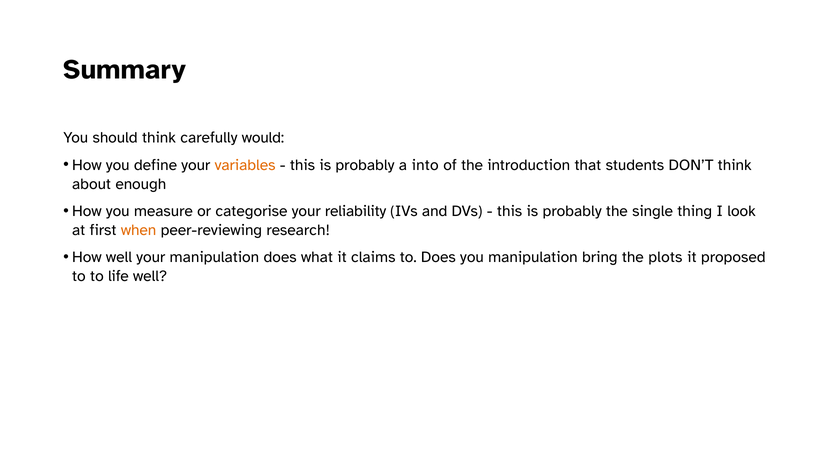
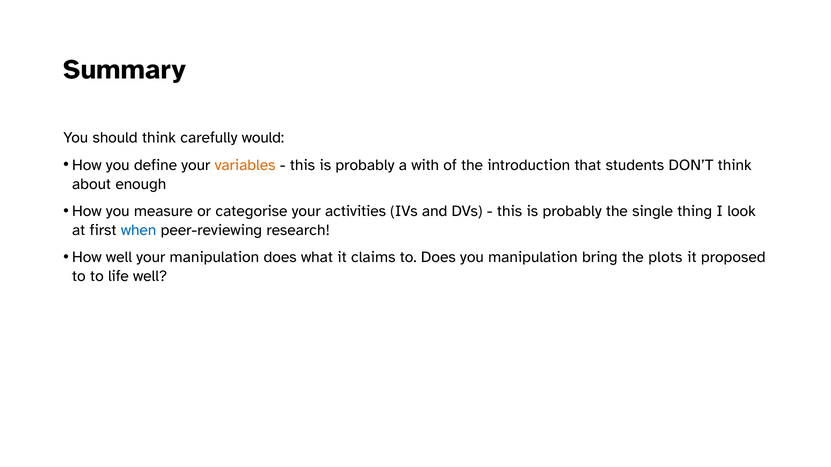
into: into -> with (425, 165)
reliability: reliability -> activities (356, 211)
when colour: orange -> blue (139, 230)
